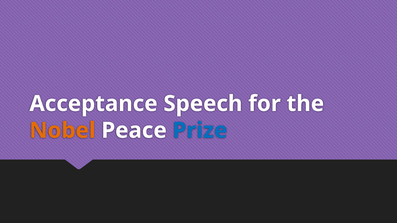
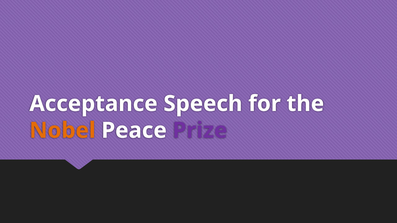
Prize colour: blue -> purple (200, 131)
